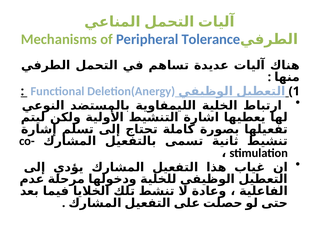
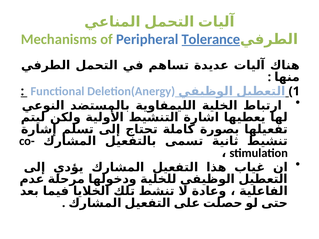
Tolerance underline: none -> present (211, 39)
